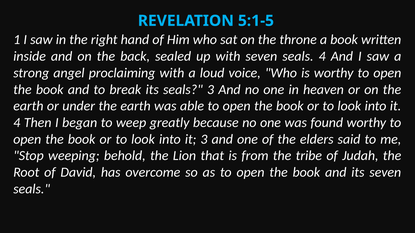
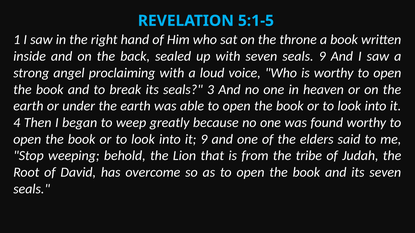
seals 4: 4 -> 9 (322, 56)
it 3: 3 -> 9 (204, 139)
